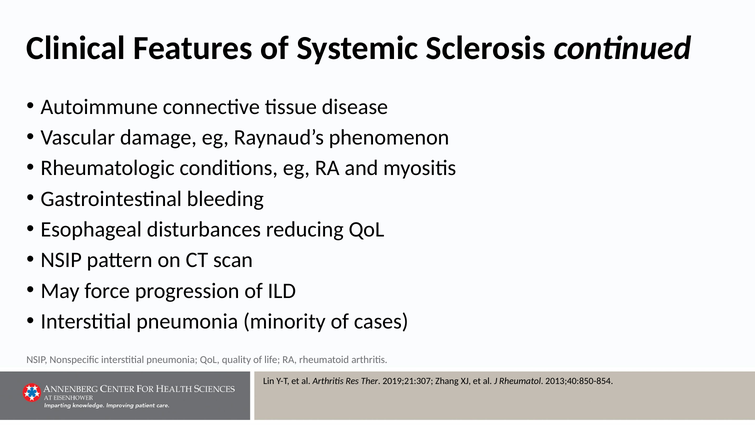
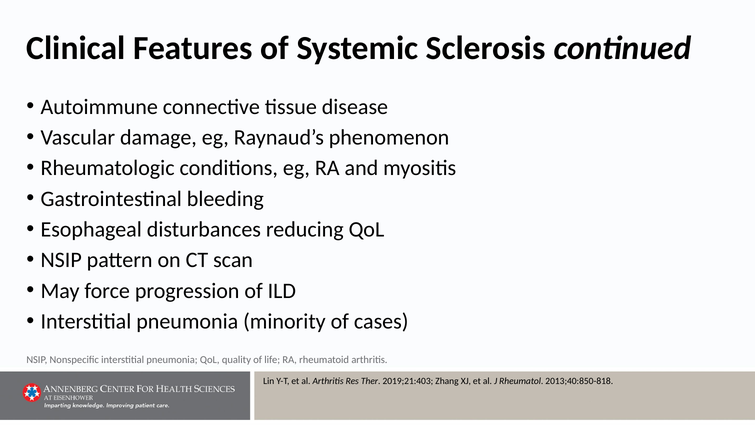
2019;21:307: 2019;21:307 -> 2019;21:403 (408, 381)
2013;40:850-854: 2013;40:850-854 -> 2013;40:850-818 (579, 381)
